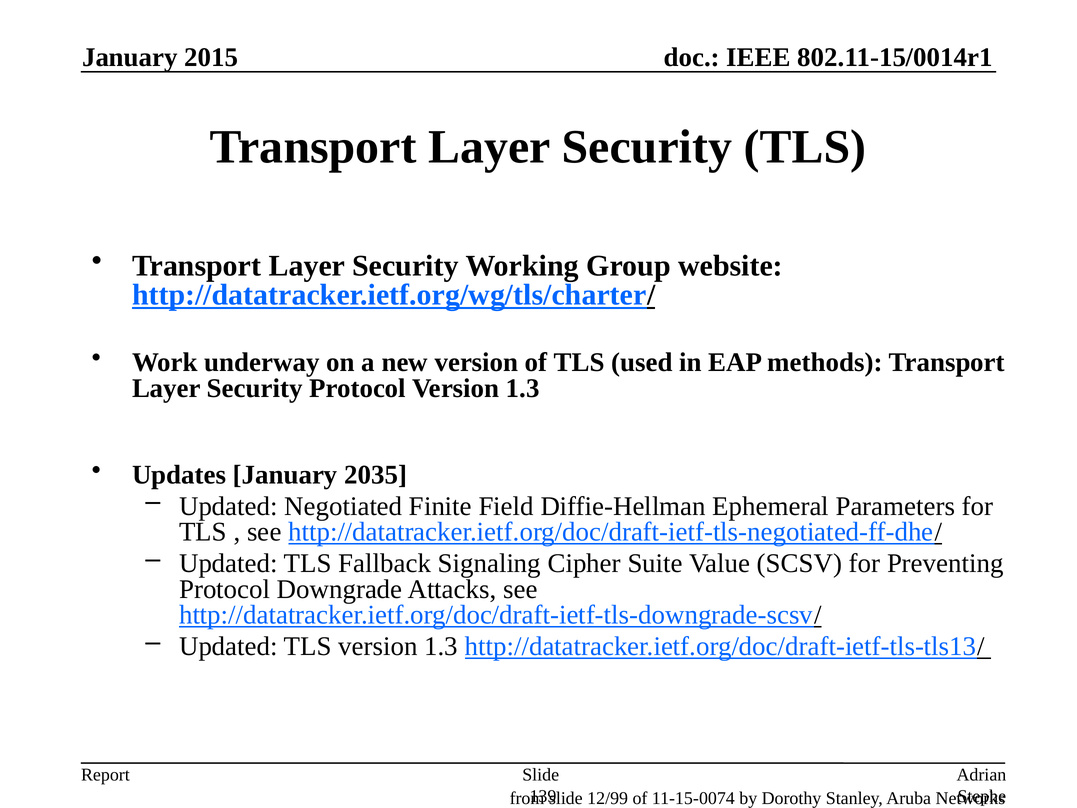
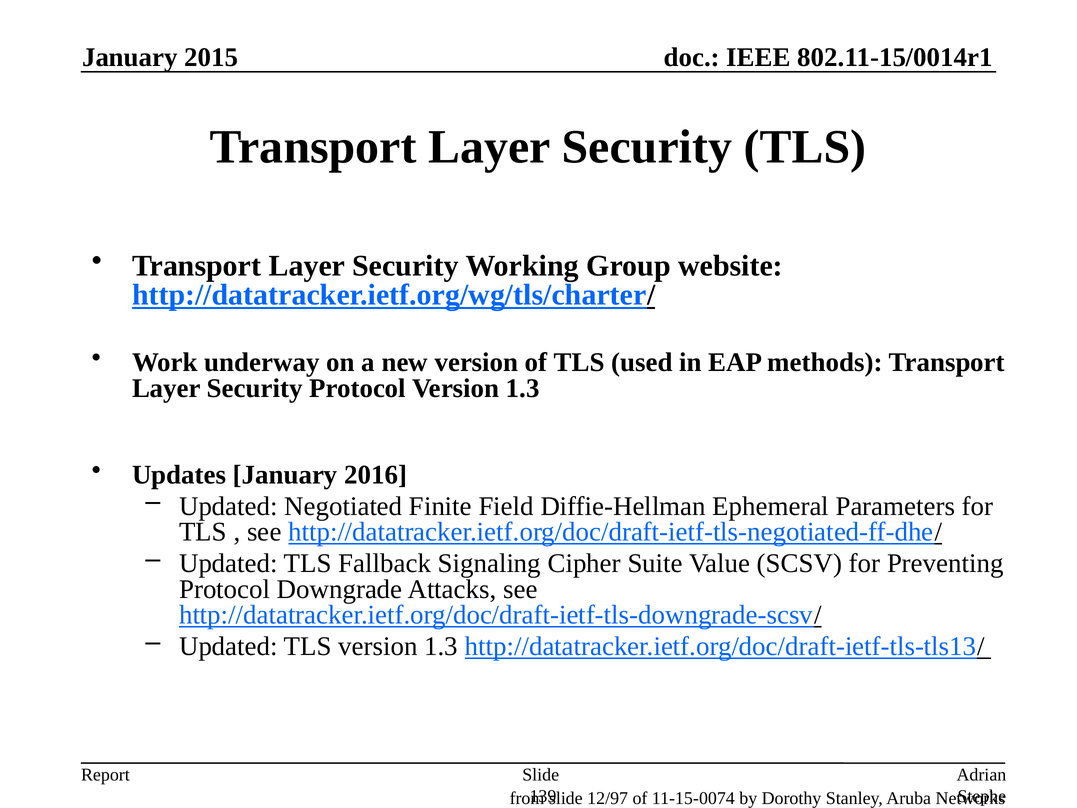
2035: 2035 -> 2016 (376, 475)
12/99: 12/99 -> 12/97 (608, 798)
